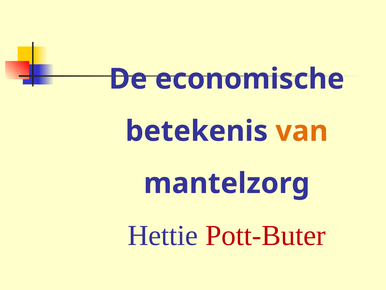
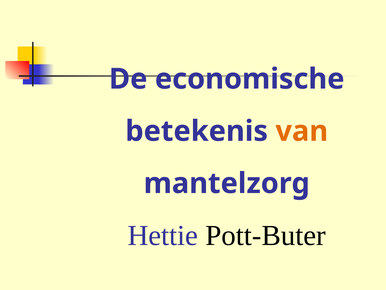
Pott-Buter colour: red -> black (266, 235)
